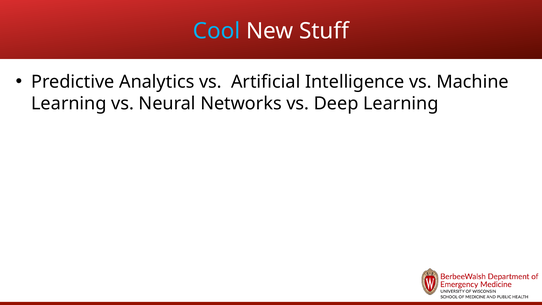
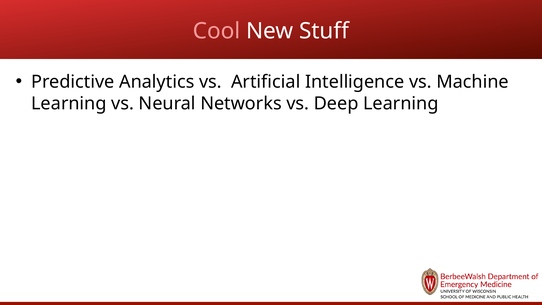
Cool colour: light blue -> pink (217, 31)
